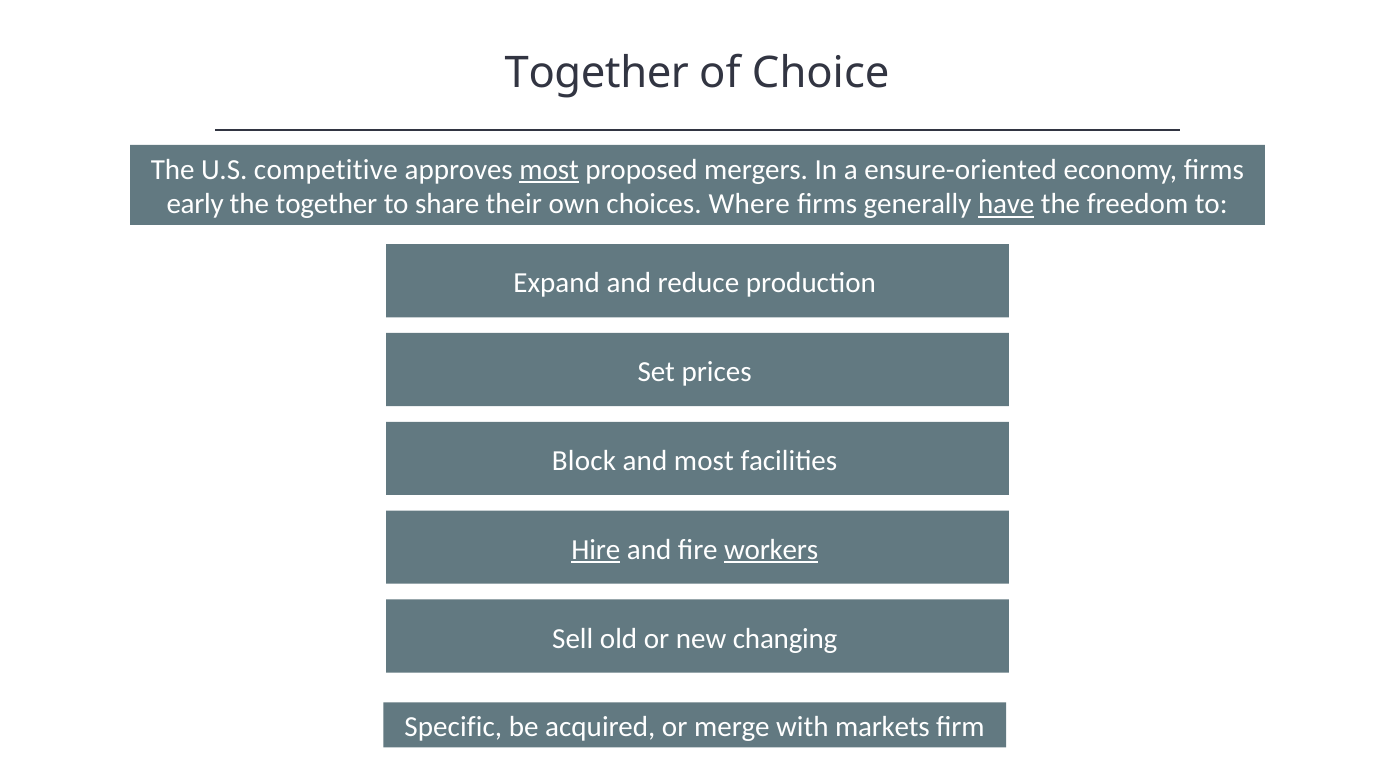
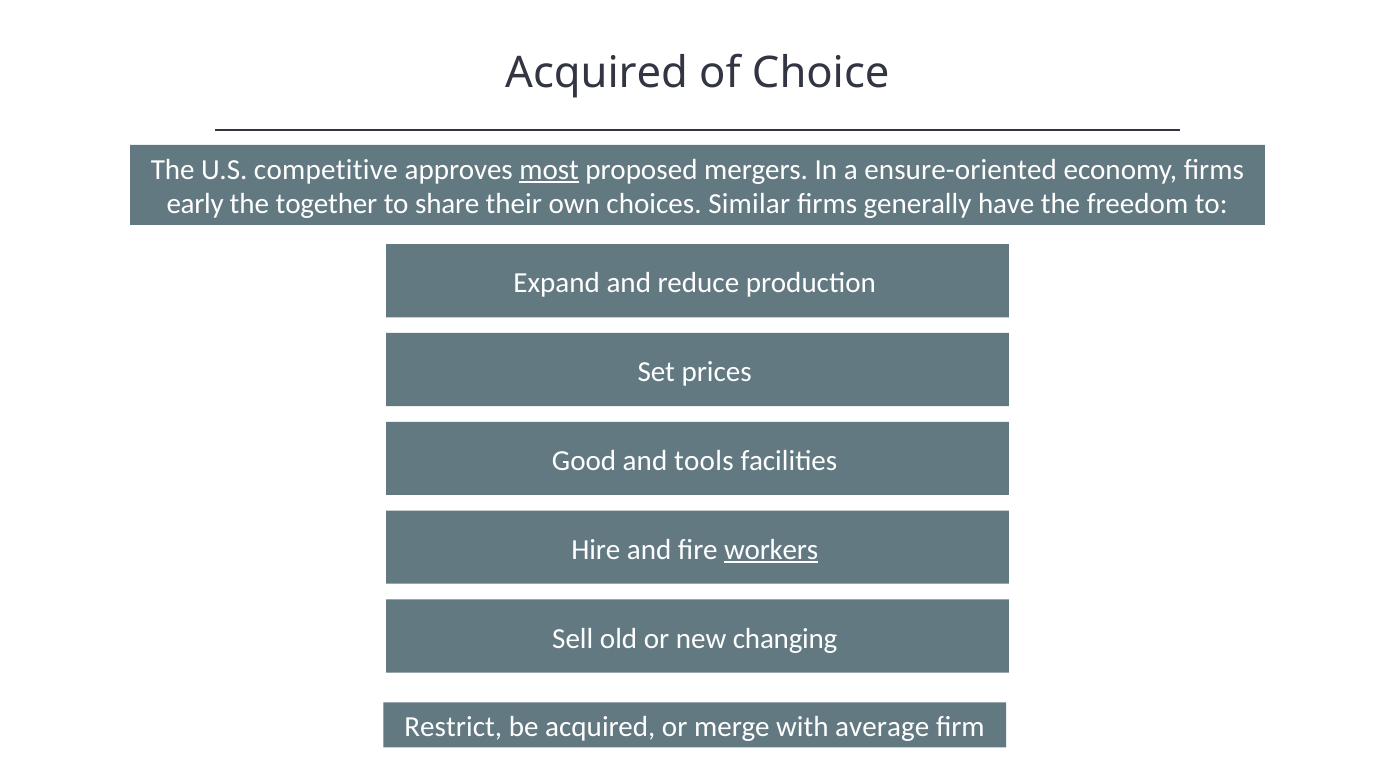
Together: Together -> Acquired (597, 73)
Where: Where -> Similar (749, 204)
have underline: present -> none (1006, 204)
Block: Block -> Good (584, 461)
and most: most -> tools (704, 461)
Hire underline: present -> none (596, 550)
Specific: Specific -> Restrict (453, 727)
markets: markets -> average (882, 727)
